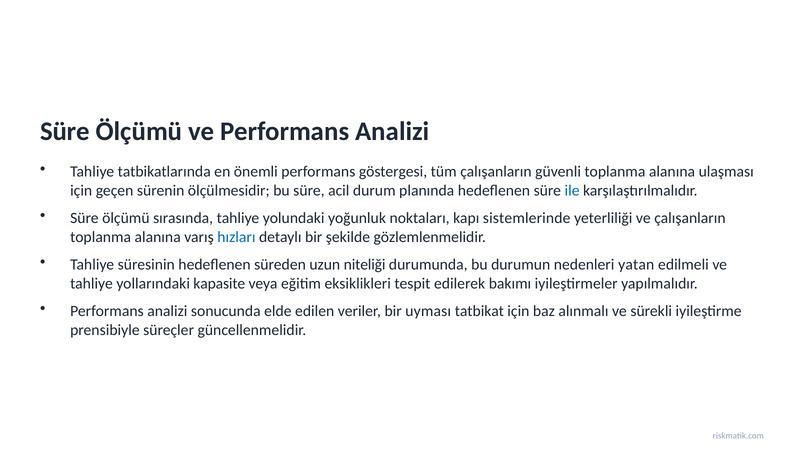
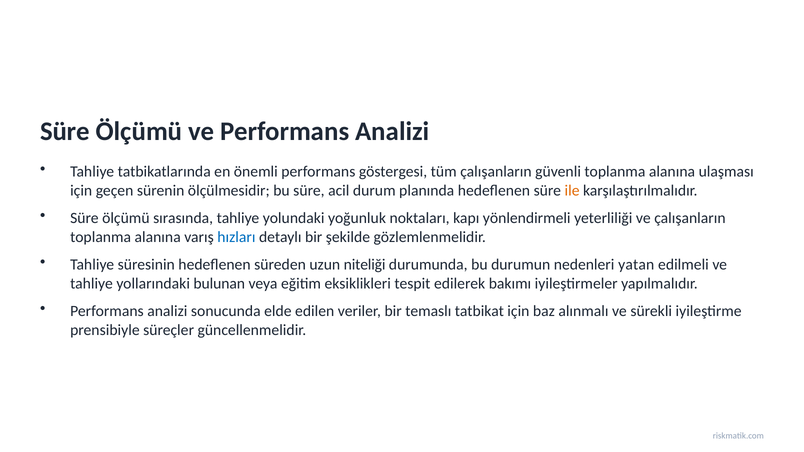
ile colour: blue -> orange (572, 191)
sistemlerinde: sistemlerinde -> yönlendirmeli (527, 218)
kapasite: kapasite -> bulunan (219, 284)
uyması: uyması -> temaslı (428, 312)
